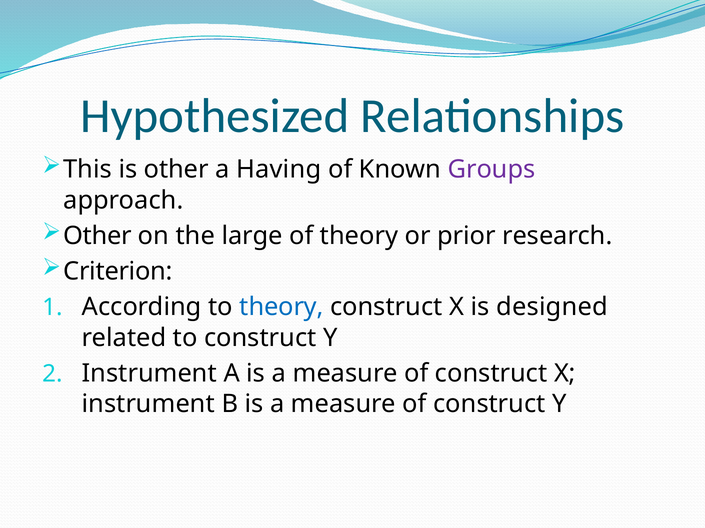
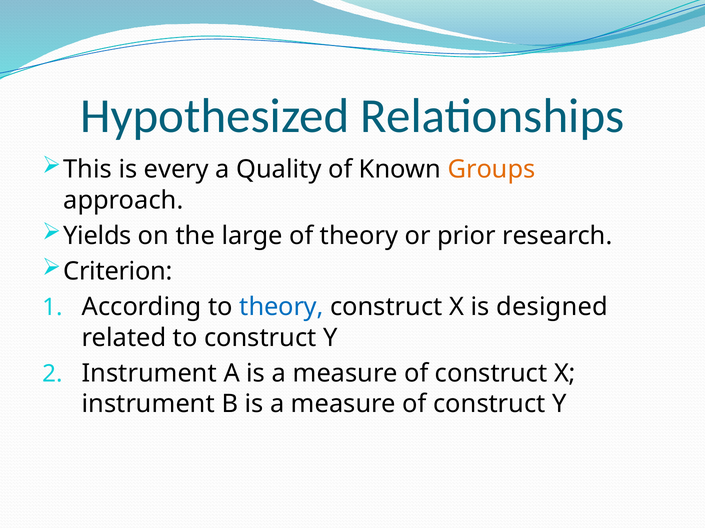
is other: other -> every (176, 170)
Having: Having -> Quality (279, 170)
Groups colour: purple -> orange (492, 170)
Other: Other -> Yields (97, 236)
